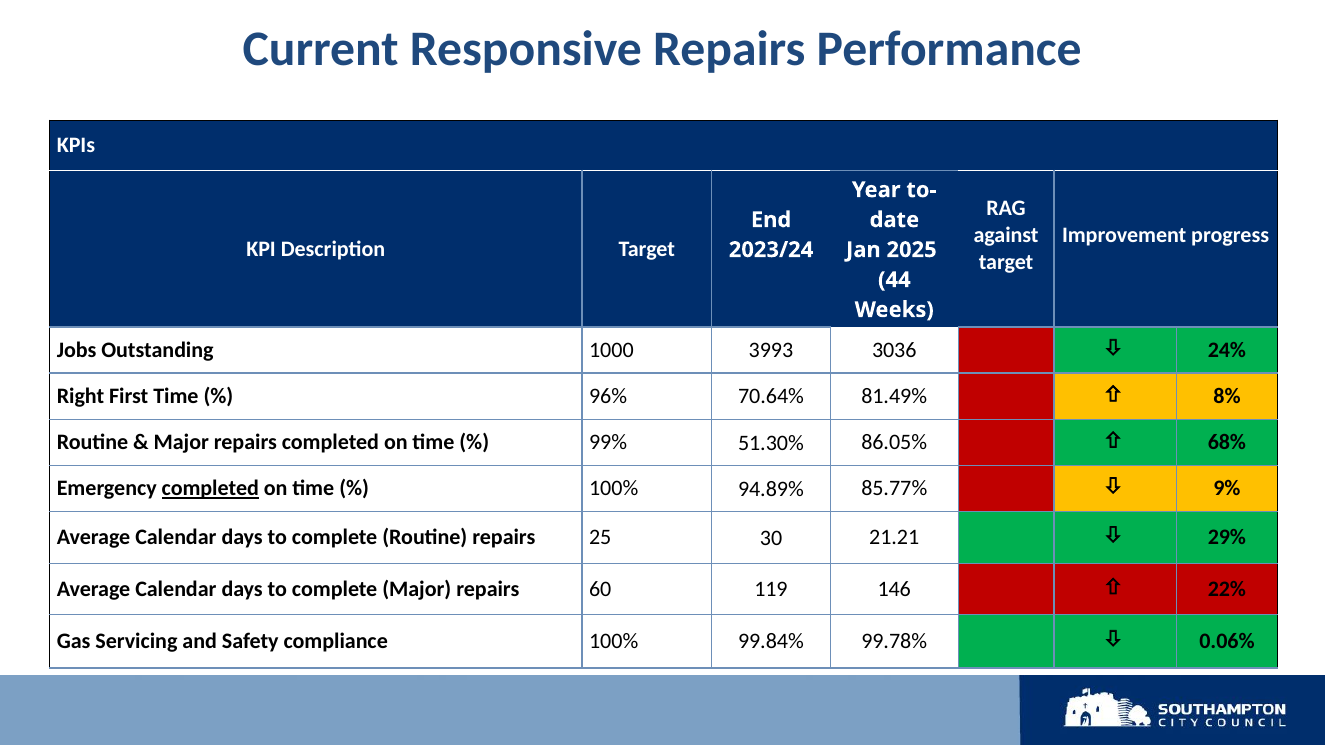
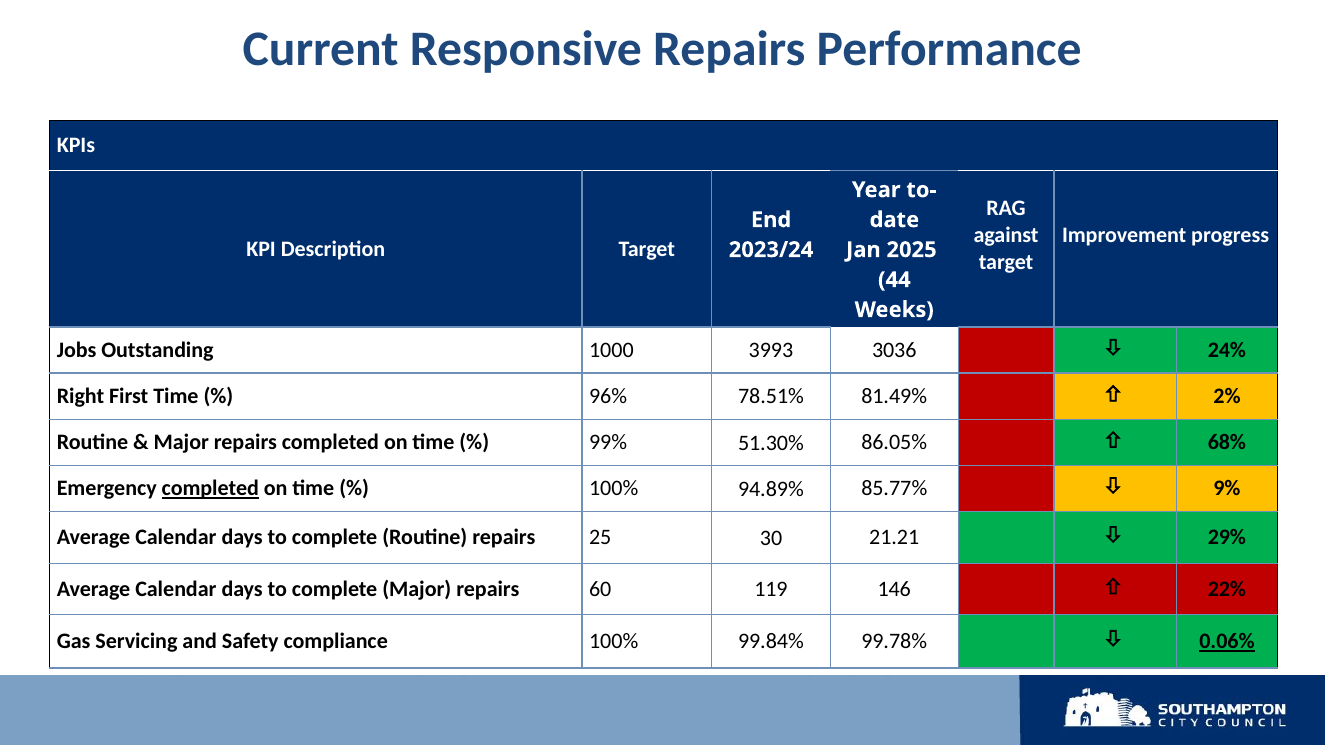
70.64%: 70.64% -> 78.51% (771, 397)
8%: 8% -> 2% (1227, 397)
0.06% underline: none -> present (1227, 642)
